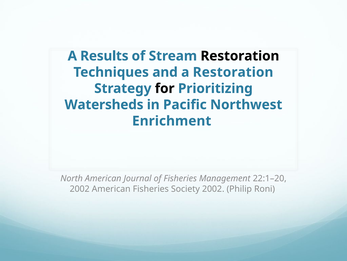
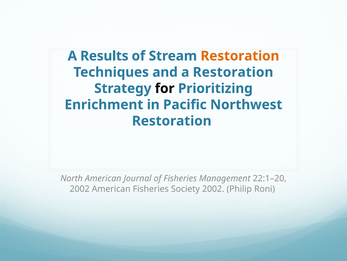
Restoration colour: black -> orange (240, 56)
Watersheds: Watersheds -> Enrichment (104, 104)
Enrichment: Enrichment -> Restoration (172, 121)
